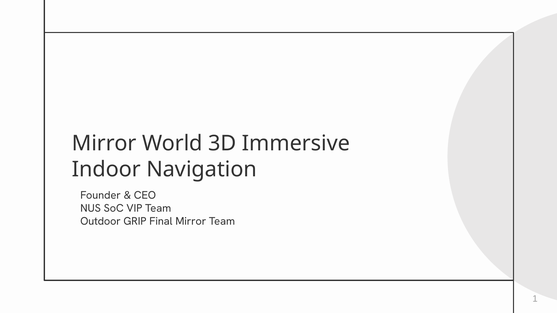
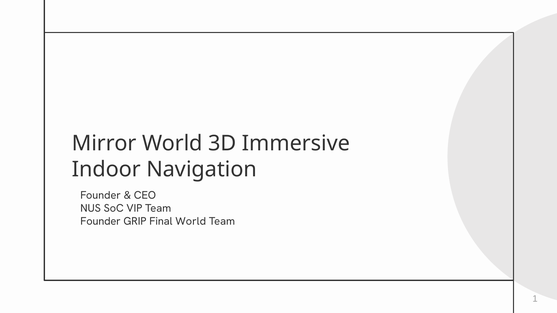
Outdoor: Outdoor -> Founder (100, 221)
Final Mirror: Mirror -> World (191, 221)
